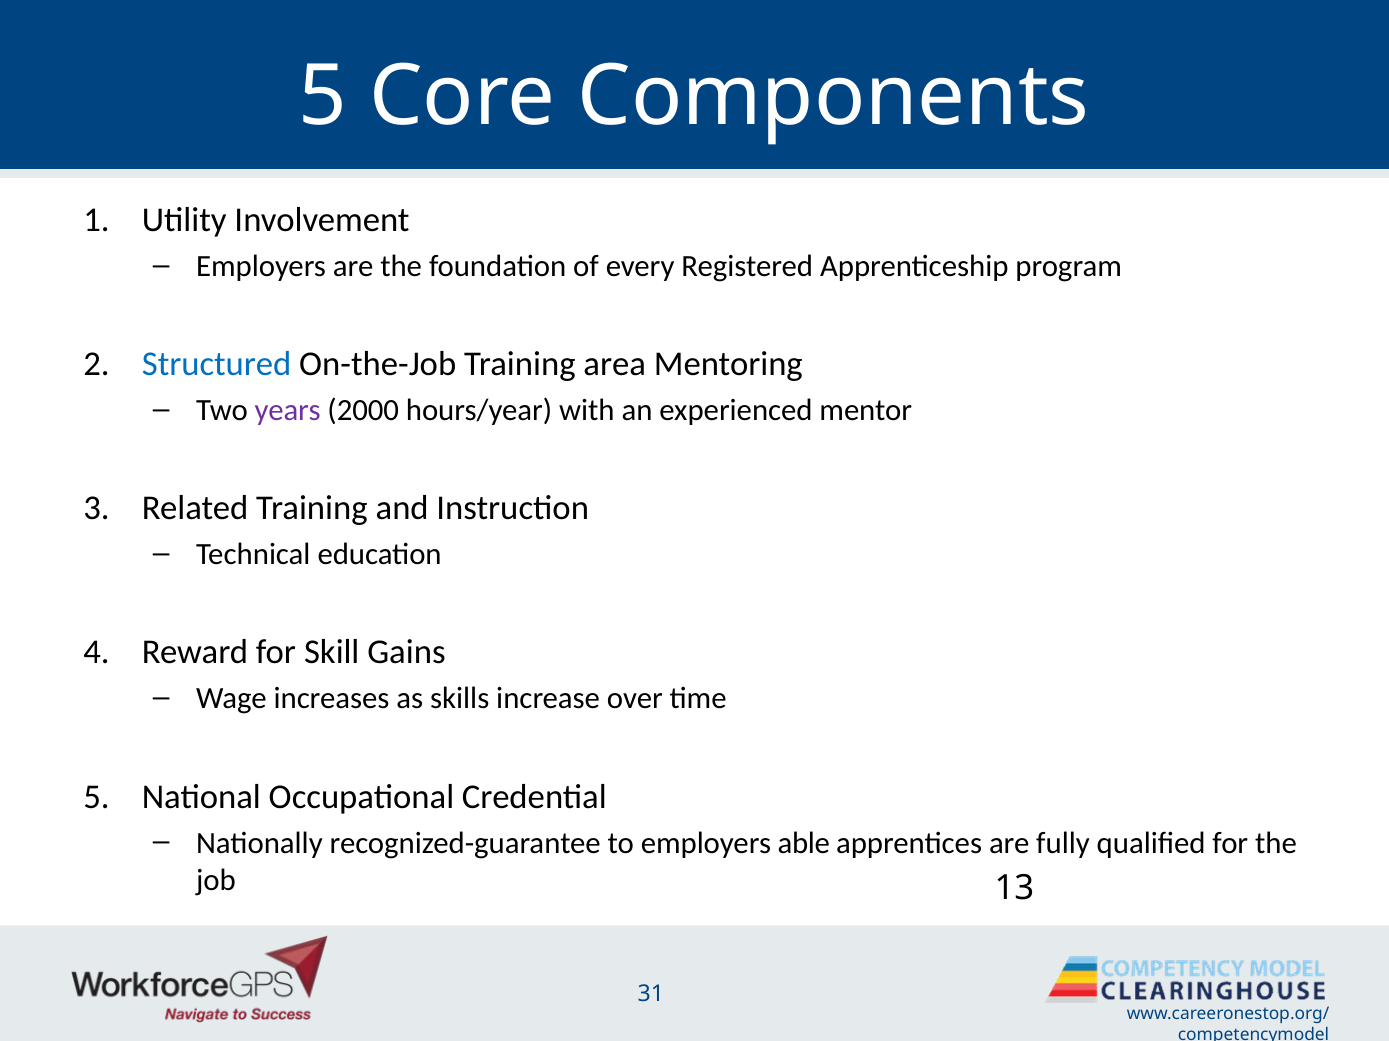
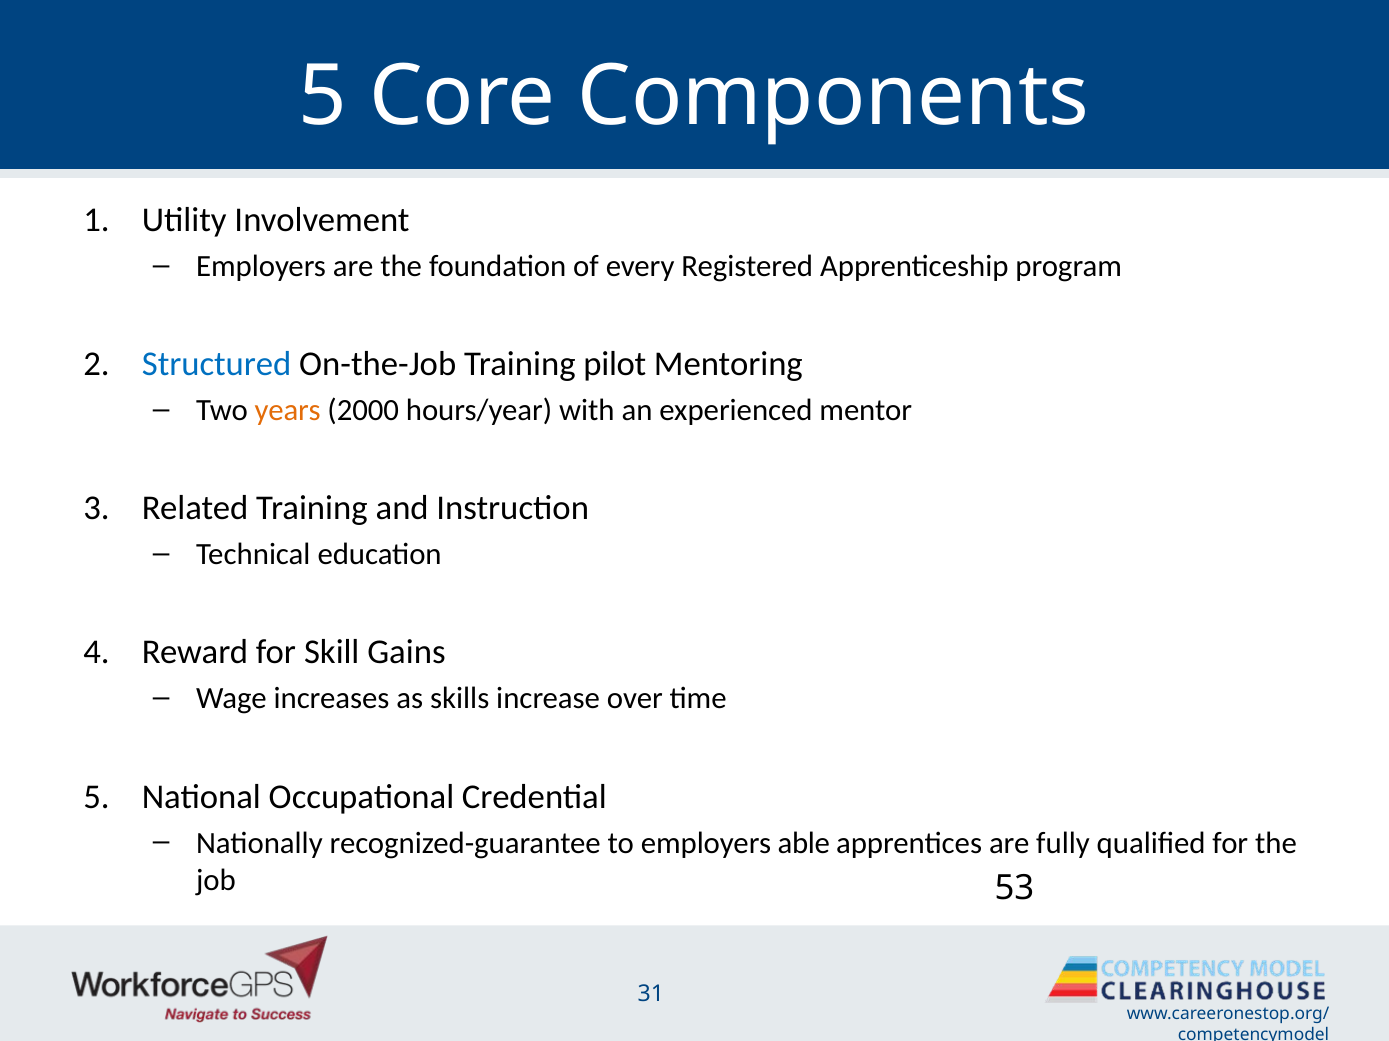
area: area -> pilot (615, 364)
years colour: purple -> orange (288, 411)
13: 13 -> 53 (1014, 888)
